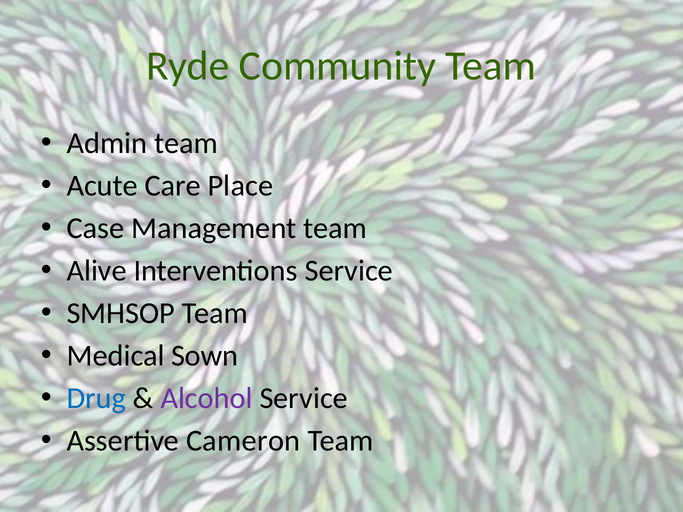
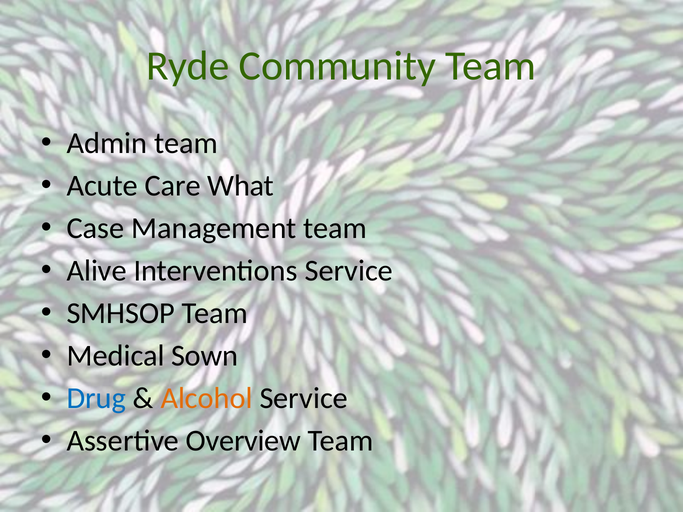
Place: Place -> What (241, 186)
Alcohol colour: purple -> orange (207, 398)
Cameron: Cameron -> Overview (243, 441)
